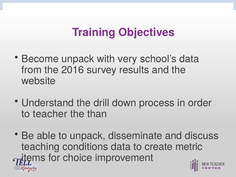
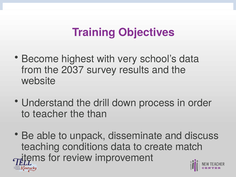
Become unpack: unpack -> highest (78, 59)
2016: 2016 -> 2037 (73, 70)
metric: metric -> match (189, 147)
choice: choice -> review (78, 158)
